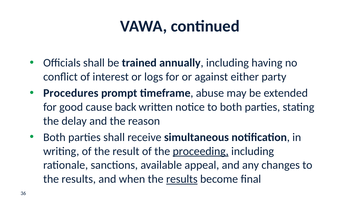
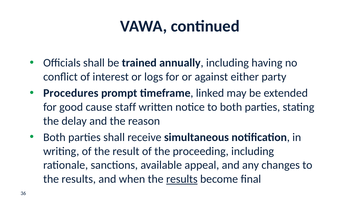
abuse: abuse -> linked (210, 93)
back: back -> staff (126, 107)
proceeding underline: present -> none (201, 152)
